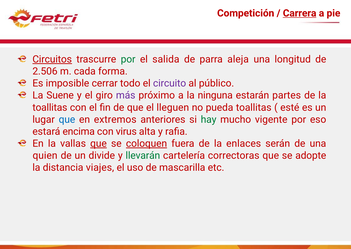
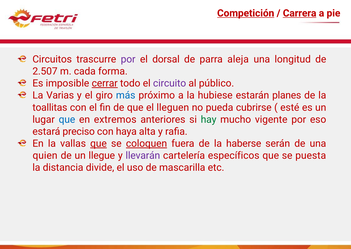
Competición underline: none -> present (246, 13)
Circuitos underline: present -> none (52, 59)
por colour: green -> purple (128, 59)
salida: salida -> dorsal (166, 59)
2.506: 2.506 -> 2.507 (45, 71)
cerrar underline: none -> present (105, 83)
Suene: Suene -> Varias (60, 95)
más colour: purple -> blue (126, 95)
ninguna: ninguna -> hubiese (215, 95)
partes: partes -> planes (287, 95)
pueda toallitas: toallitas -> cubrirse (254, 107)
encima: encima -> preciso (79, 131)
virus: virus -> haya (126, 131)
enlaces: enlaces -> haberse (244, 143)
divide: divide -> llegue (102, 155)
llevarán colour: green -> purple (143, 155)
correctoras: correctoras -> específicos (234, 155)
adopte: adopte -> puesta (311, 155)
viajes: viajes -> divide (100, 167)
